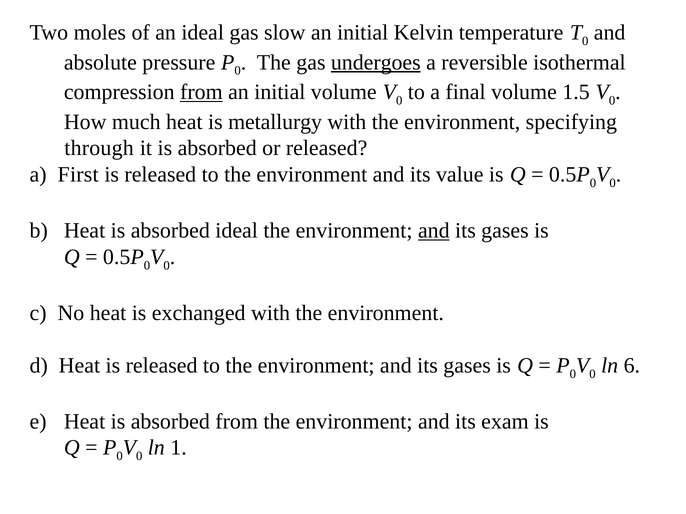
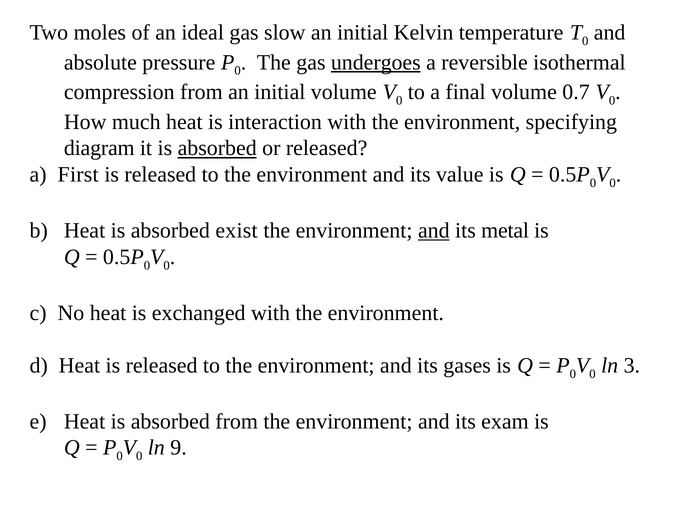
from underline: present -> none (201, 92)
1.5: 1.5 -> 0.7 (576, 92)
metallurgy: metallurgy -> interaction (275, 122)
through: through -> diagram (99, 148)
absorbed underline: none -> present (217, 148)
absorbed ideal: ideal -> exist (237, 231)
gases: gases -> metal (505, 231)
6: 6 -> 3 (632, 366)
1: 1 -> 9 (179, 448)
